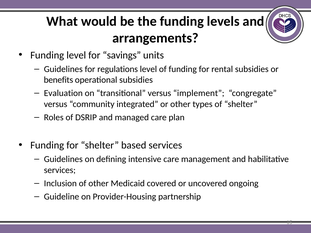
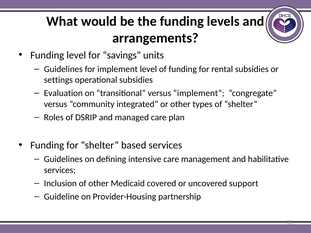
for regulations: regulations -> implement (118, 69)
benefits: benefits -> settings (58, 80)
ongoing: ongoing -> support (244, 184)
